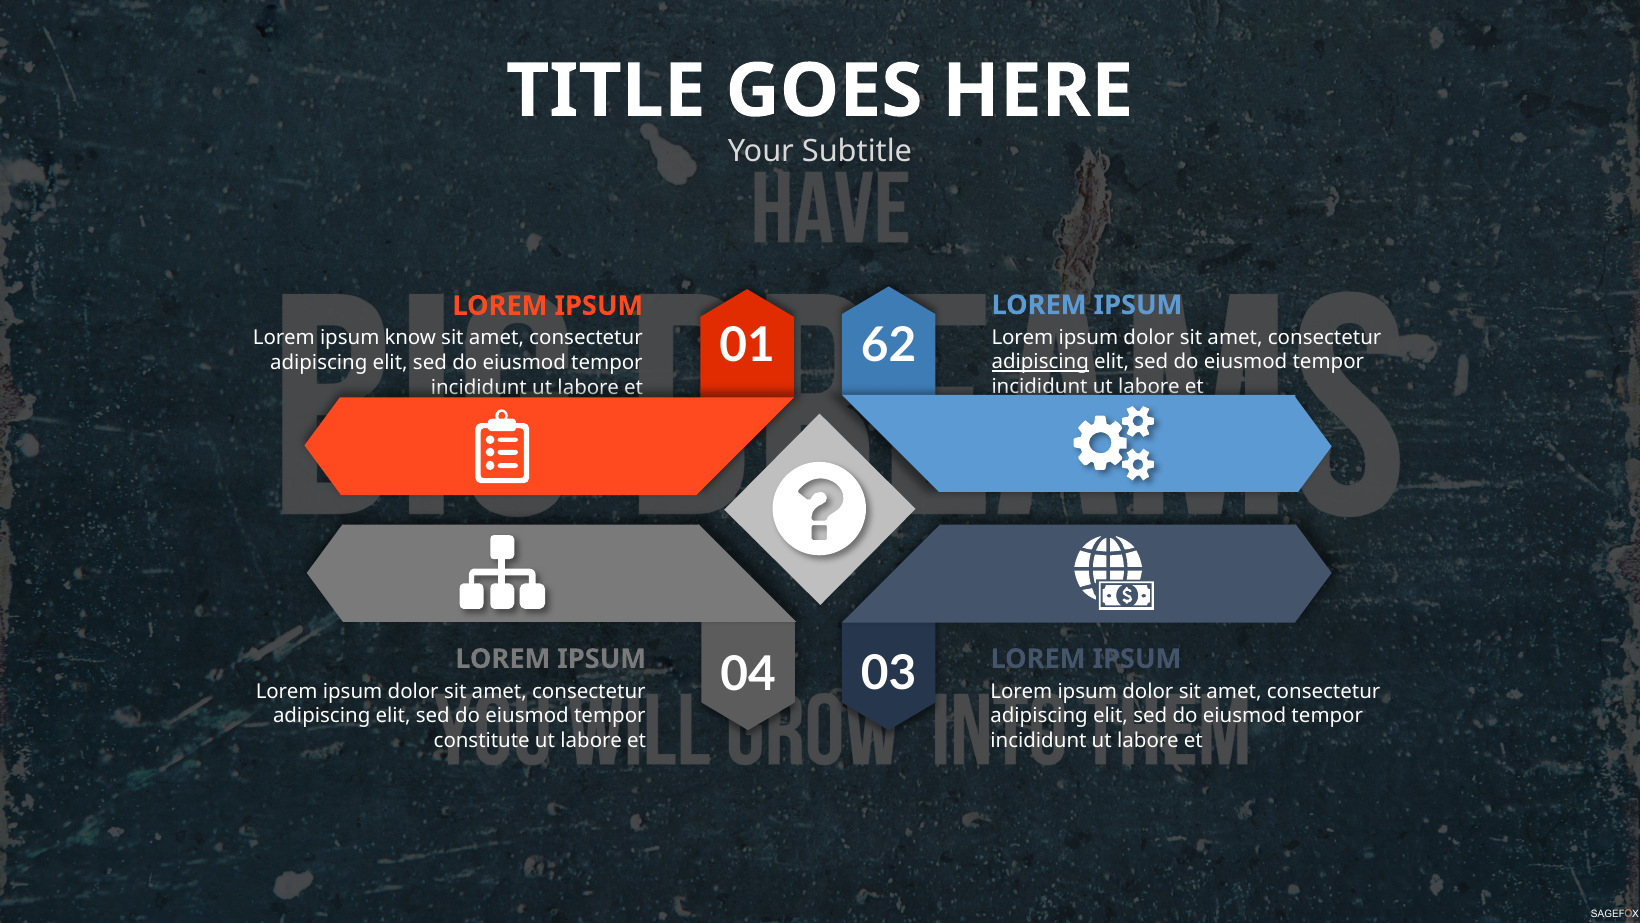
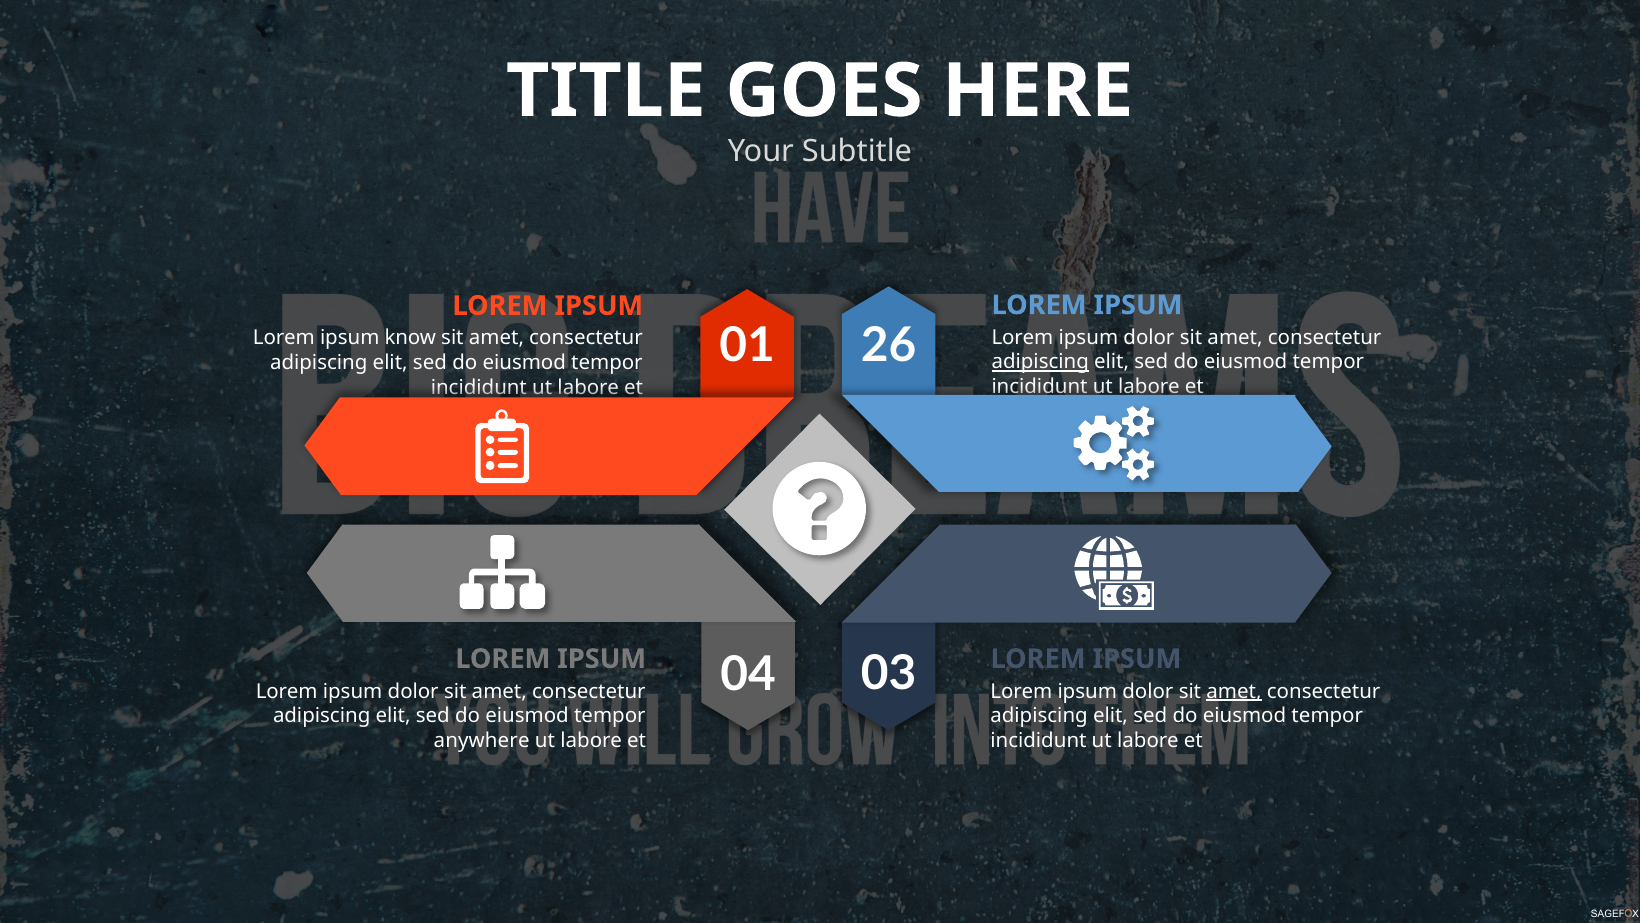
62: 62 -> 26 (889, 346)
amet underline: none -> present (1234, 691)
constitute: constitute -> anywhere (482, 740)
